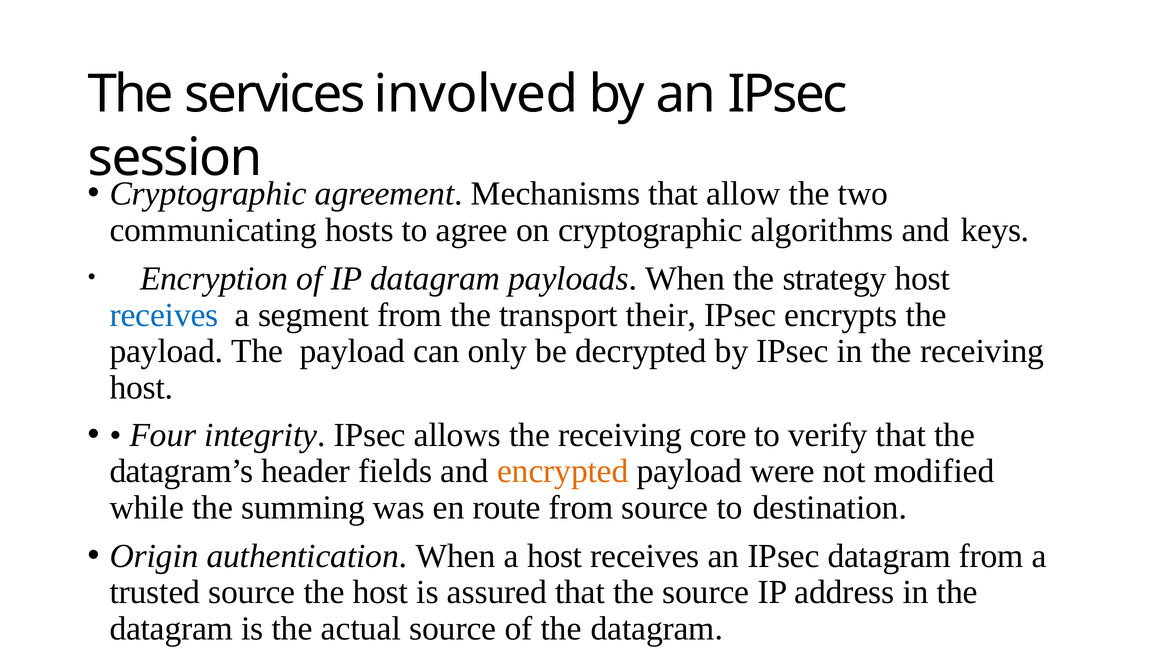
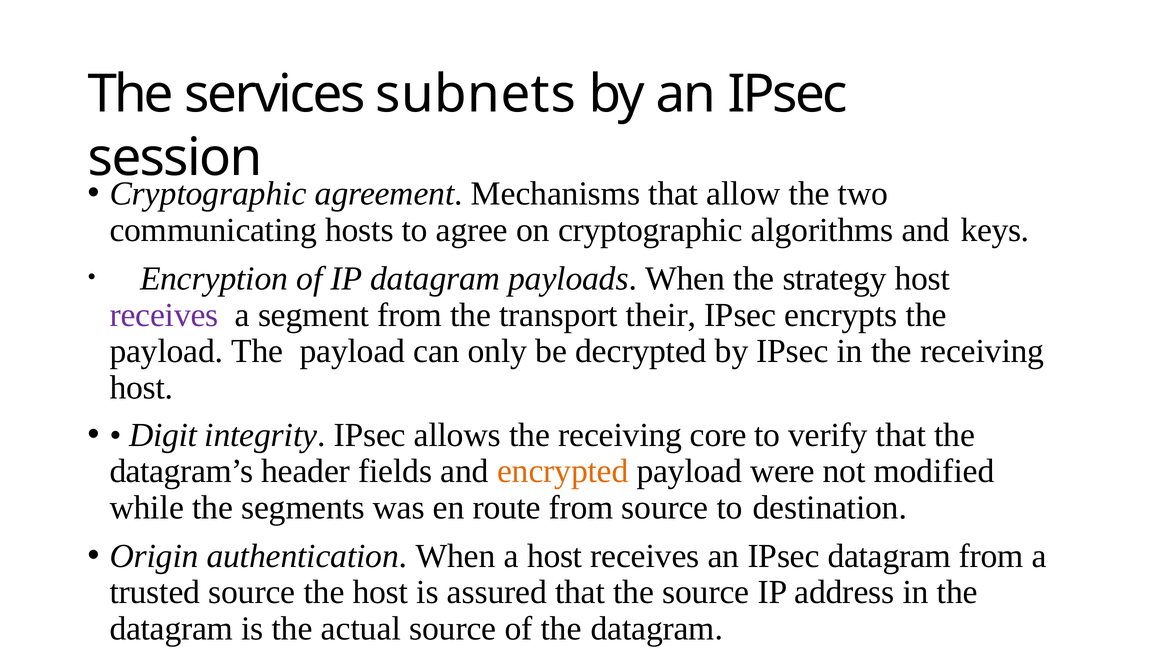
involved: involved -> subnets (476, 94)
receives colour: blue -> purple (164, 315)
Four: Four -> Digit (163, 435)
summing: summing -> segments (303, 508)
